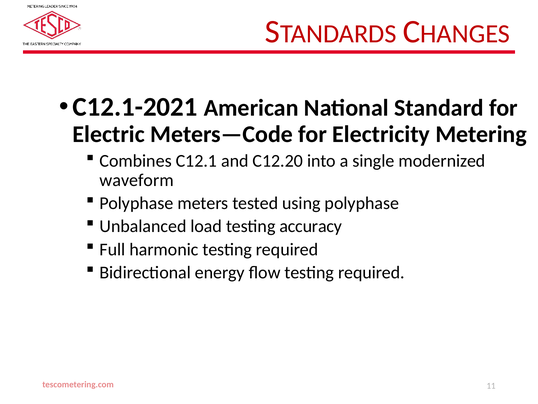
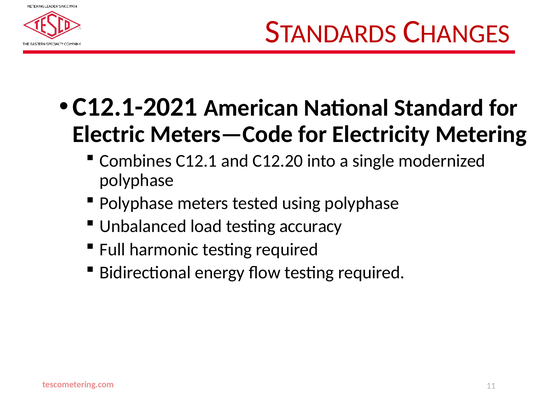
waveform: waveform -> polyphase (137, 180)
